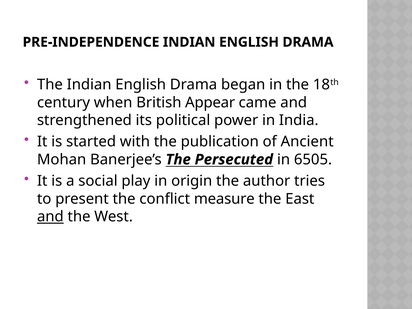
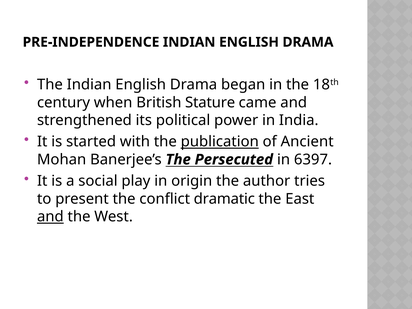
Appear: Appear -> Stature (210, 102)
publication underline: none -> present (220, 142)
6505: 6505 -> 6397 (313, 160)
measure: measure -> dramatic (224, 199)
